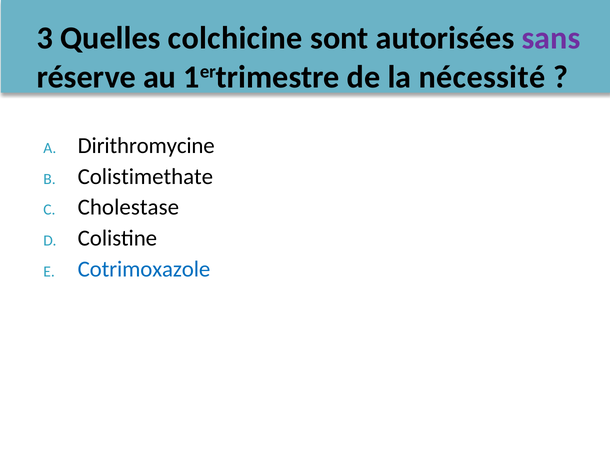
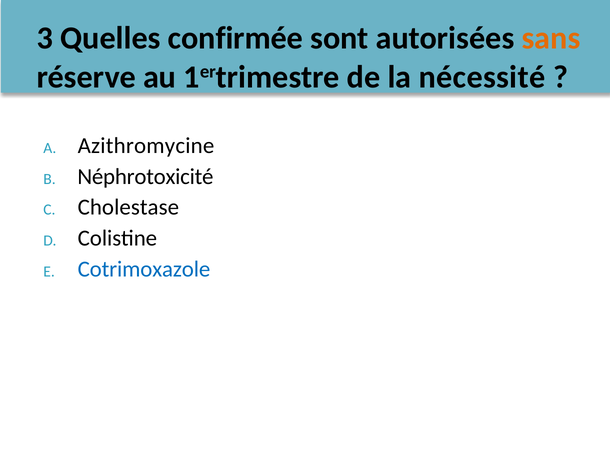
colchicine: colchicine -> confirmée (235, 38)
sans colour: purple -> orange (551, 38)
Dirithromycine: Dirithromycine -> Azithromycine (146, 146)
Colistimethate: Colistimethate -> Néphrotoxicité (145, 177)
